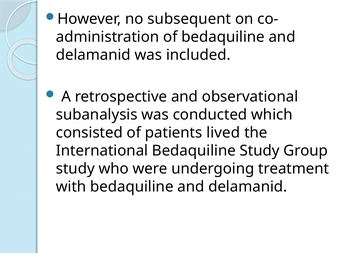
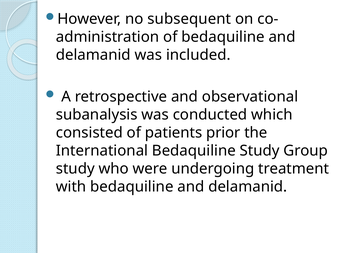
lived: lived -> prior (223, 133)
